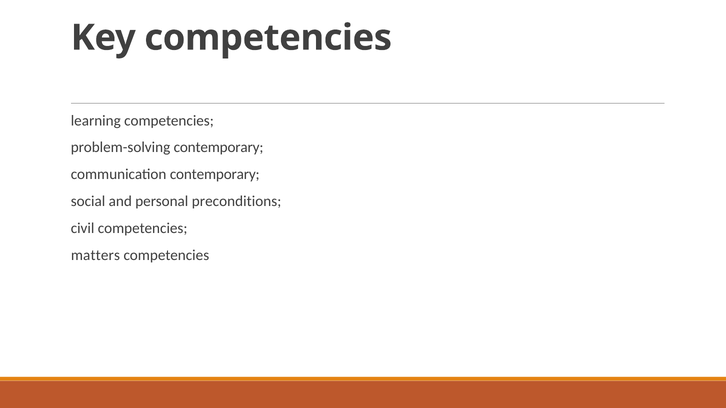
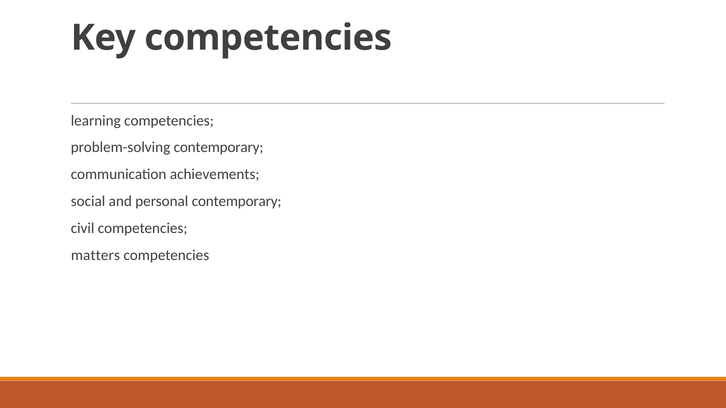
communication contemporary: contemporary -> achievements (215, 175)
personal preconditions: preconditions -> contemporary (237, 201)
